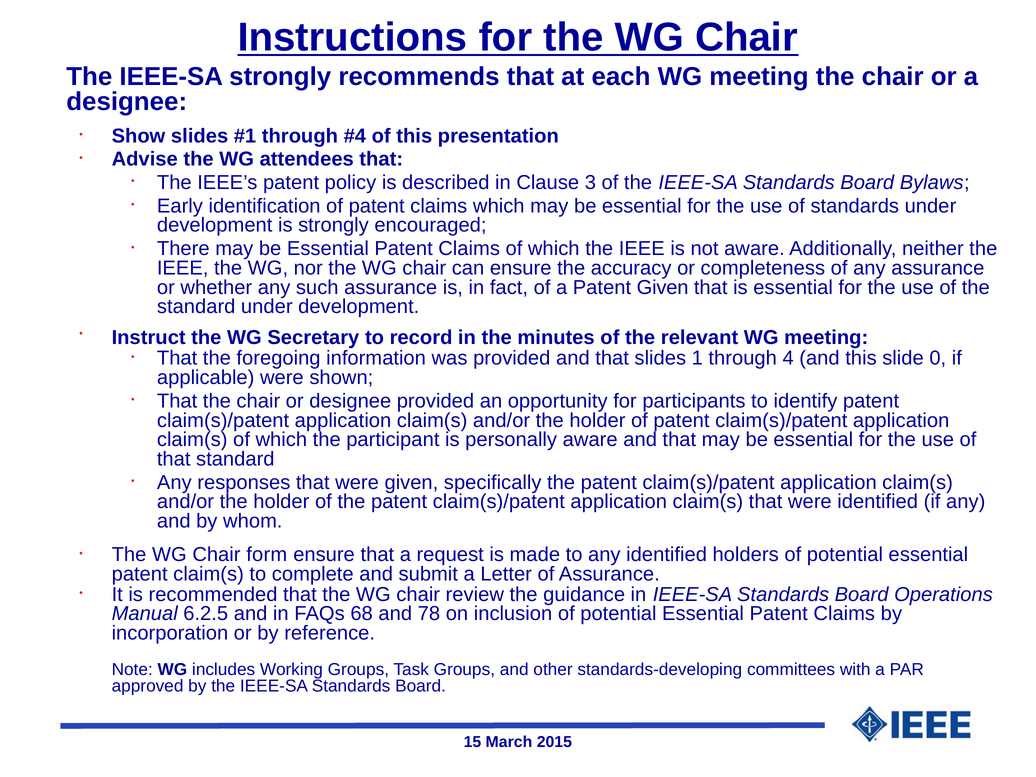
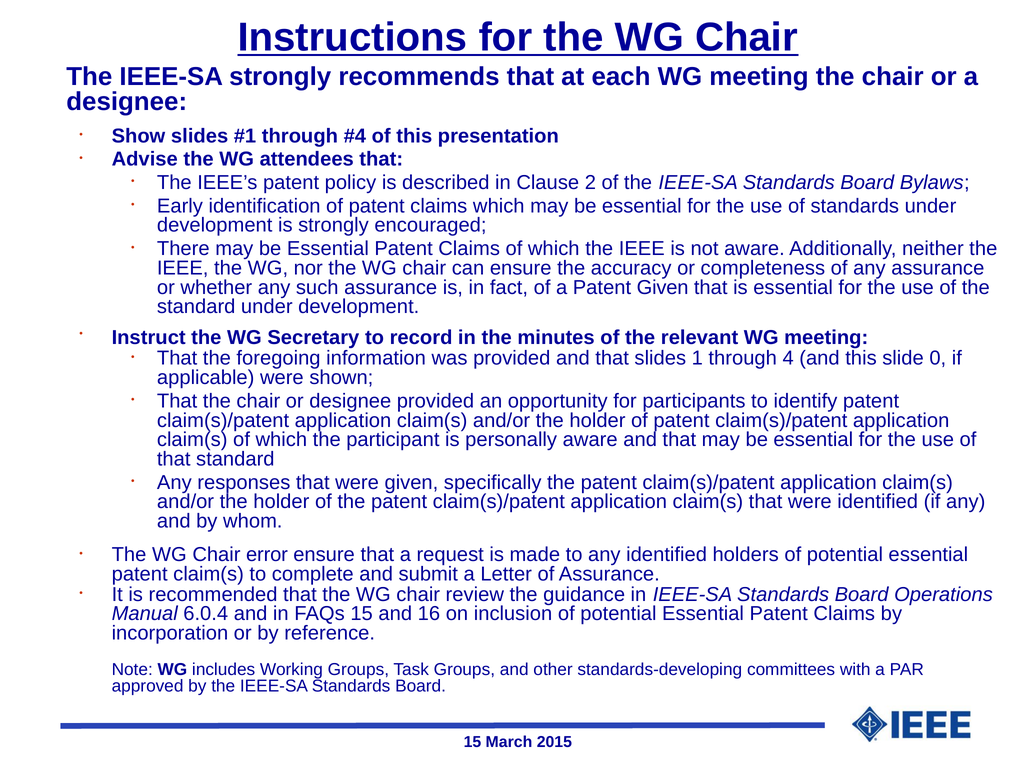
3: 3 -> 2 (590, 183)
form: form -> error (267, 555)
6.2.5: 6.2.5 -> 6.0.4 (206, 614)
FAQs 68: 68 -> 15 (362, 614)
78: 78 -> 16 (429, 614)
